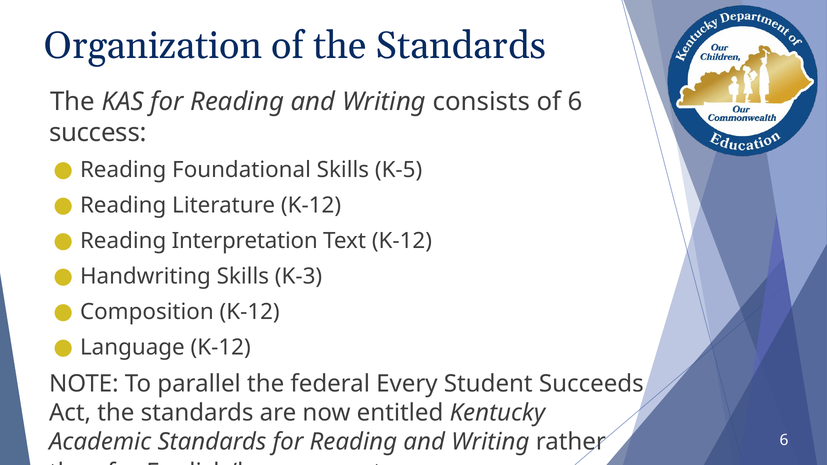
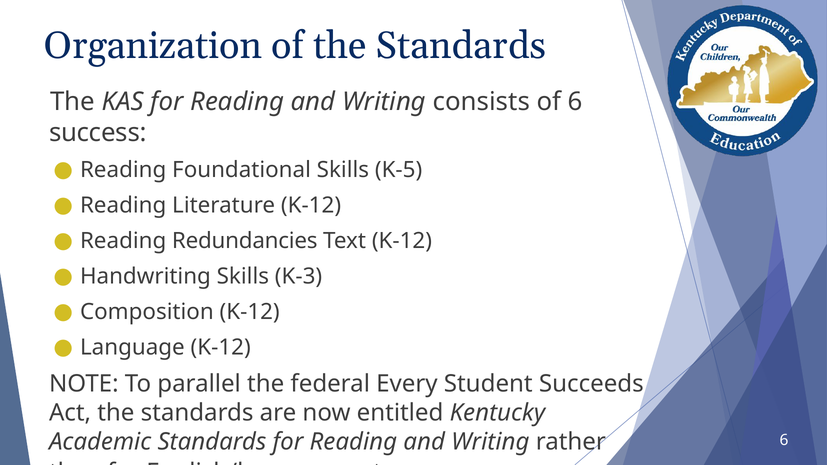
Interpretation: Interpretation -> Redundancies (245, 241)
